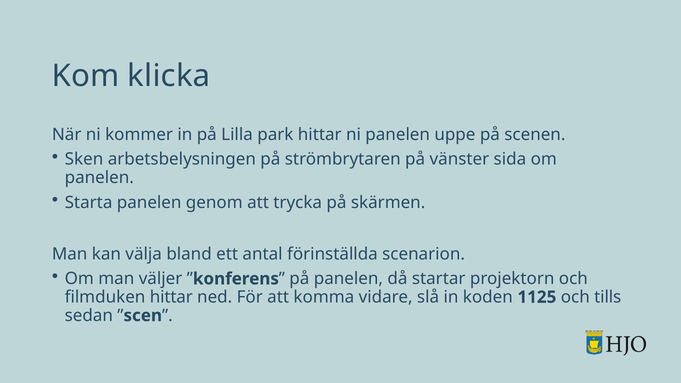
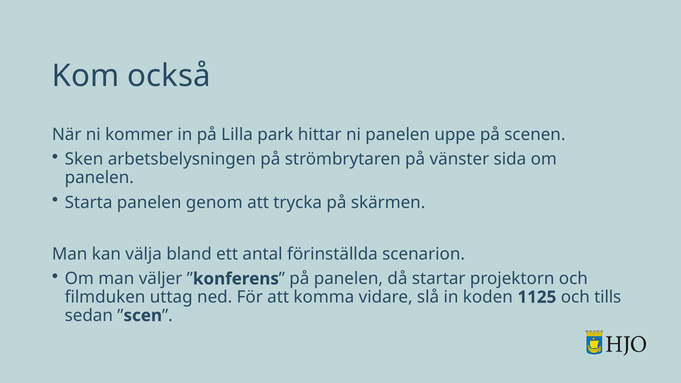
klicka: klicka -> också (169, 76)
filmduken hittar: hittar -> uttag (171, 297)
